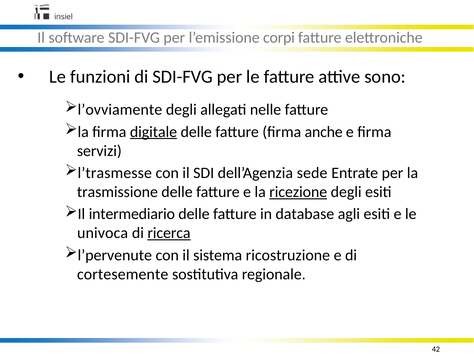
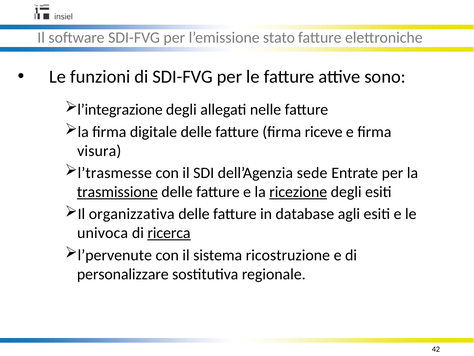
corpi: corpi -> stato (279, 38)
l’ovviamente: l’ovviamente -> l’integrazione (120, 109)
digitale underline: present -> none (154, 132)
anche: anche -> riceve (324, 132)
servizi: servizi -> visura (99, 151)
trasmissione underline: none -> present (117, 192)
intermediario: intermediario -> organizzativa (132, 214)
cortesemente: cortesemente -> personalizzare (123, 274)
